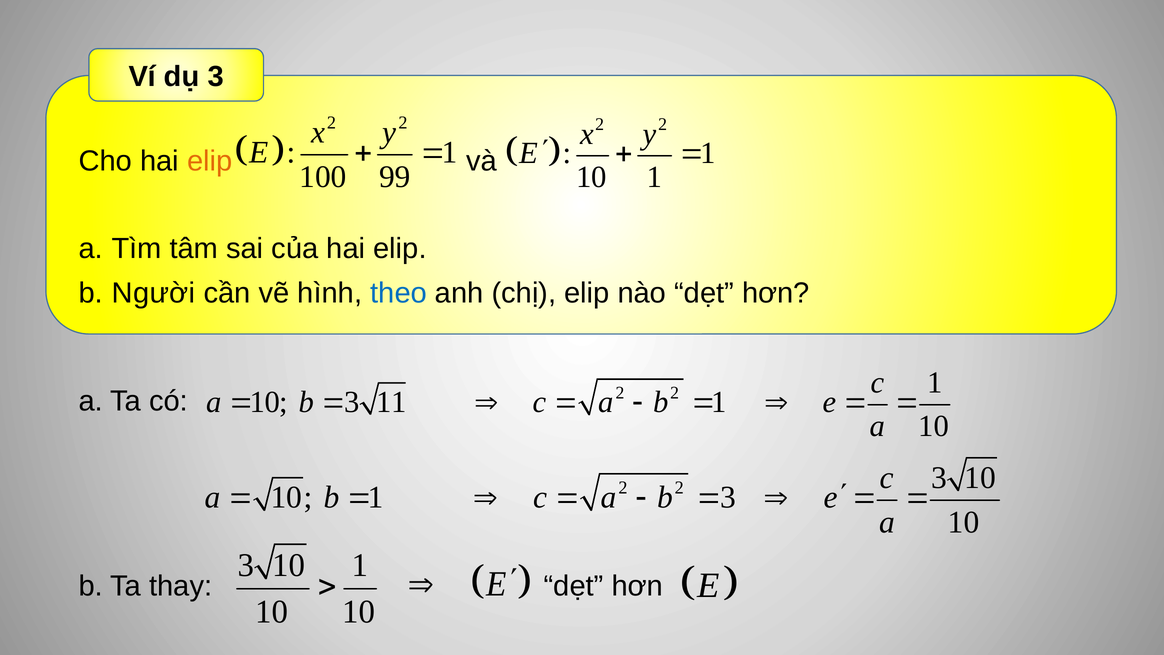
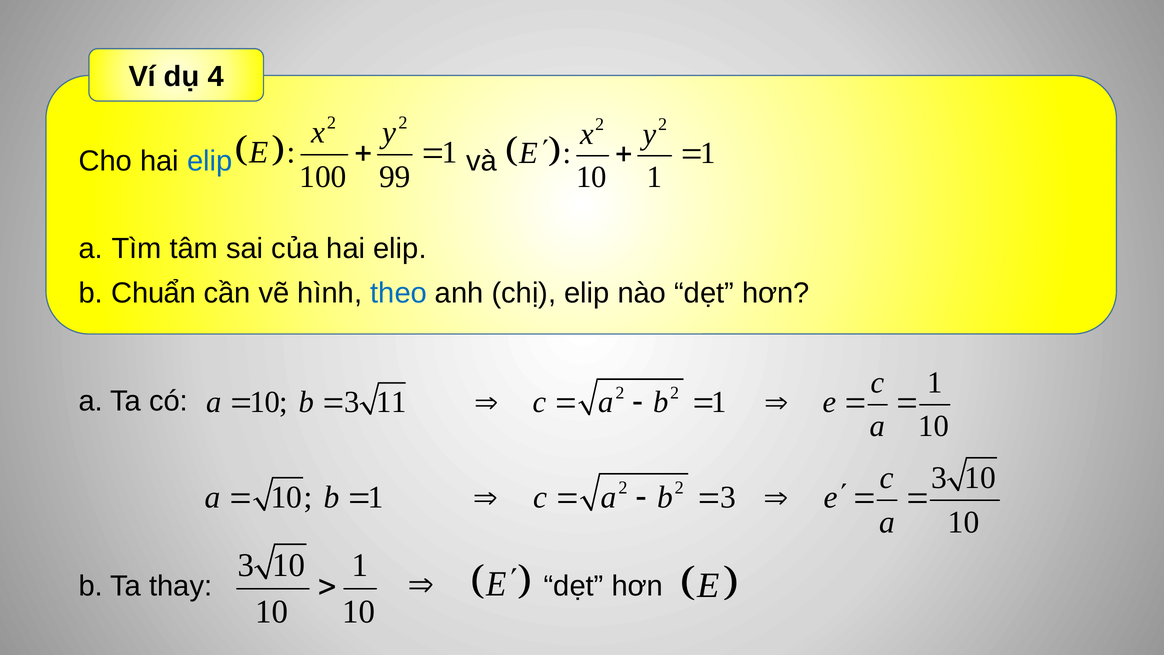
dụ 3: 3 -> 4 (216, 77)
elip colour: orange -> blue (210, 161)
Người: Người -> Chuẩn (154, 293)
